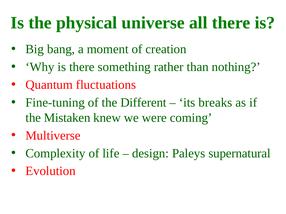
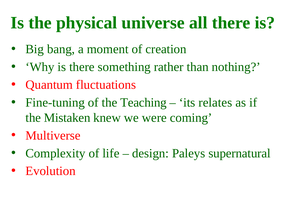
Different: Different -> Teaching (143, 103)
breaks: breaks -> relates (215, 103)
